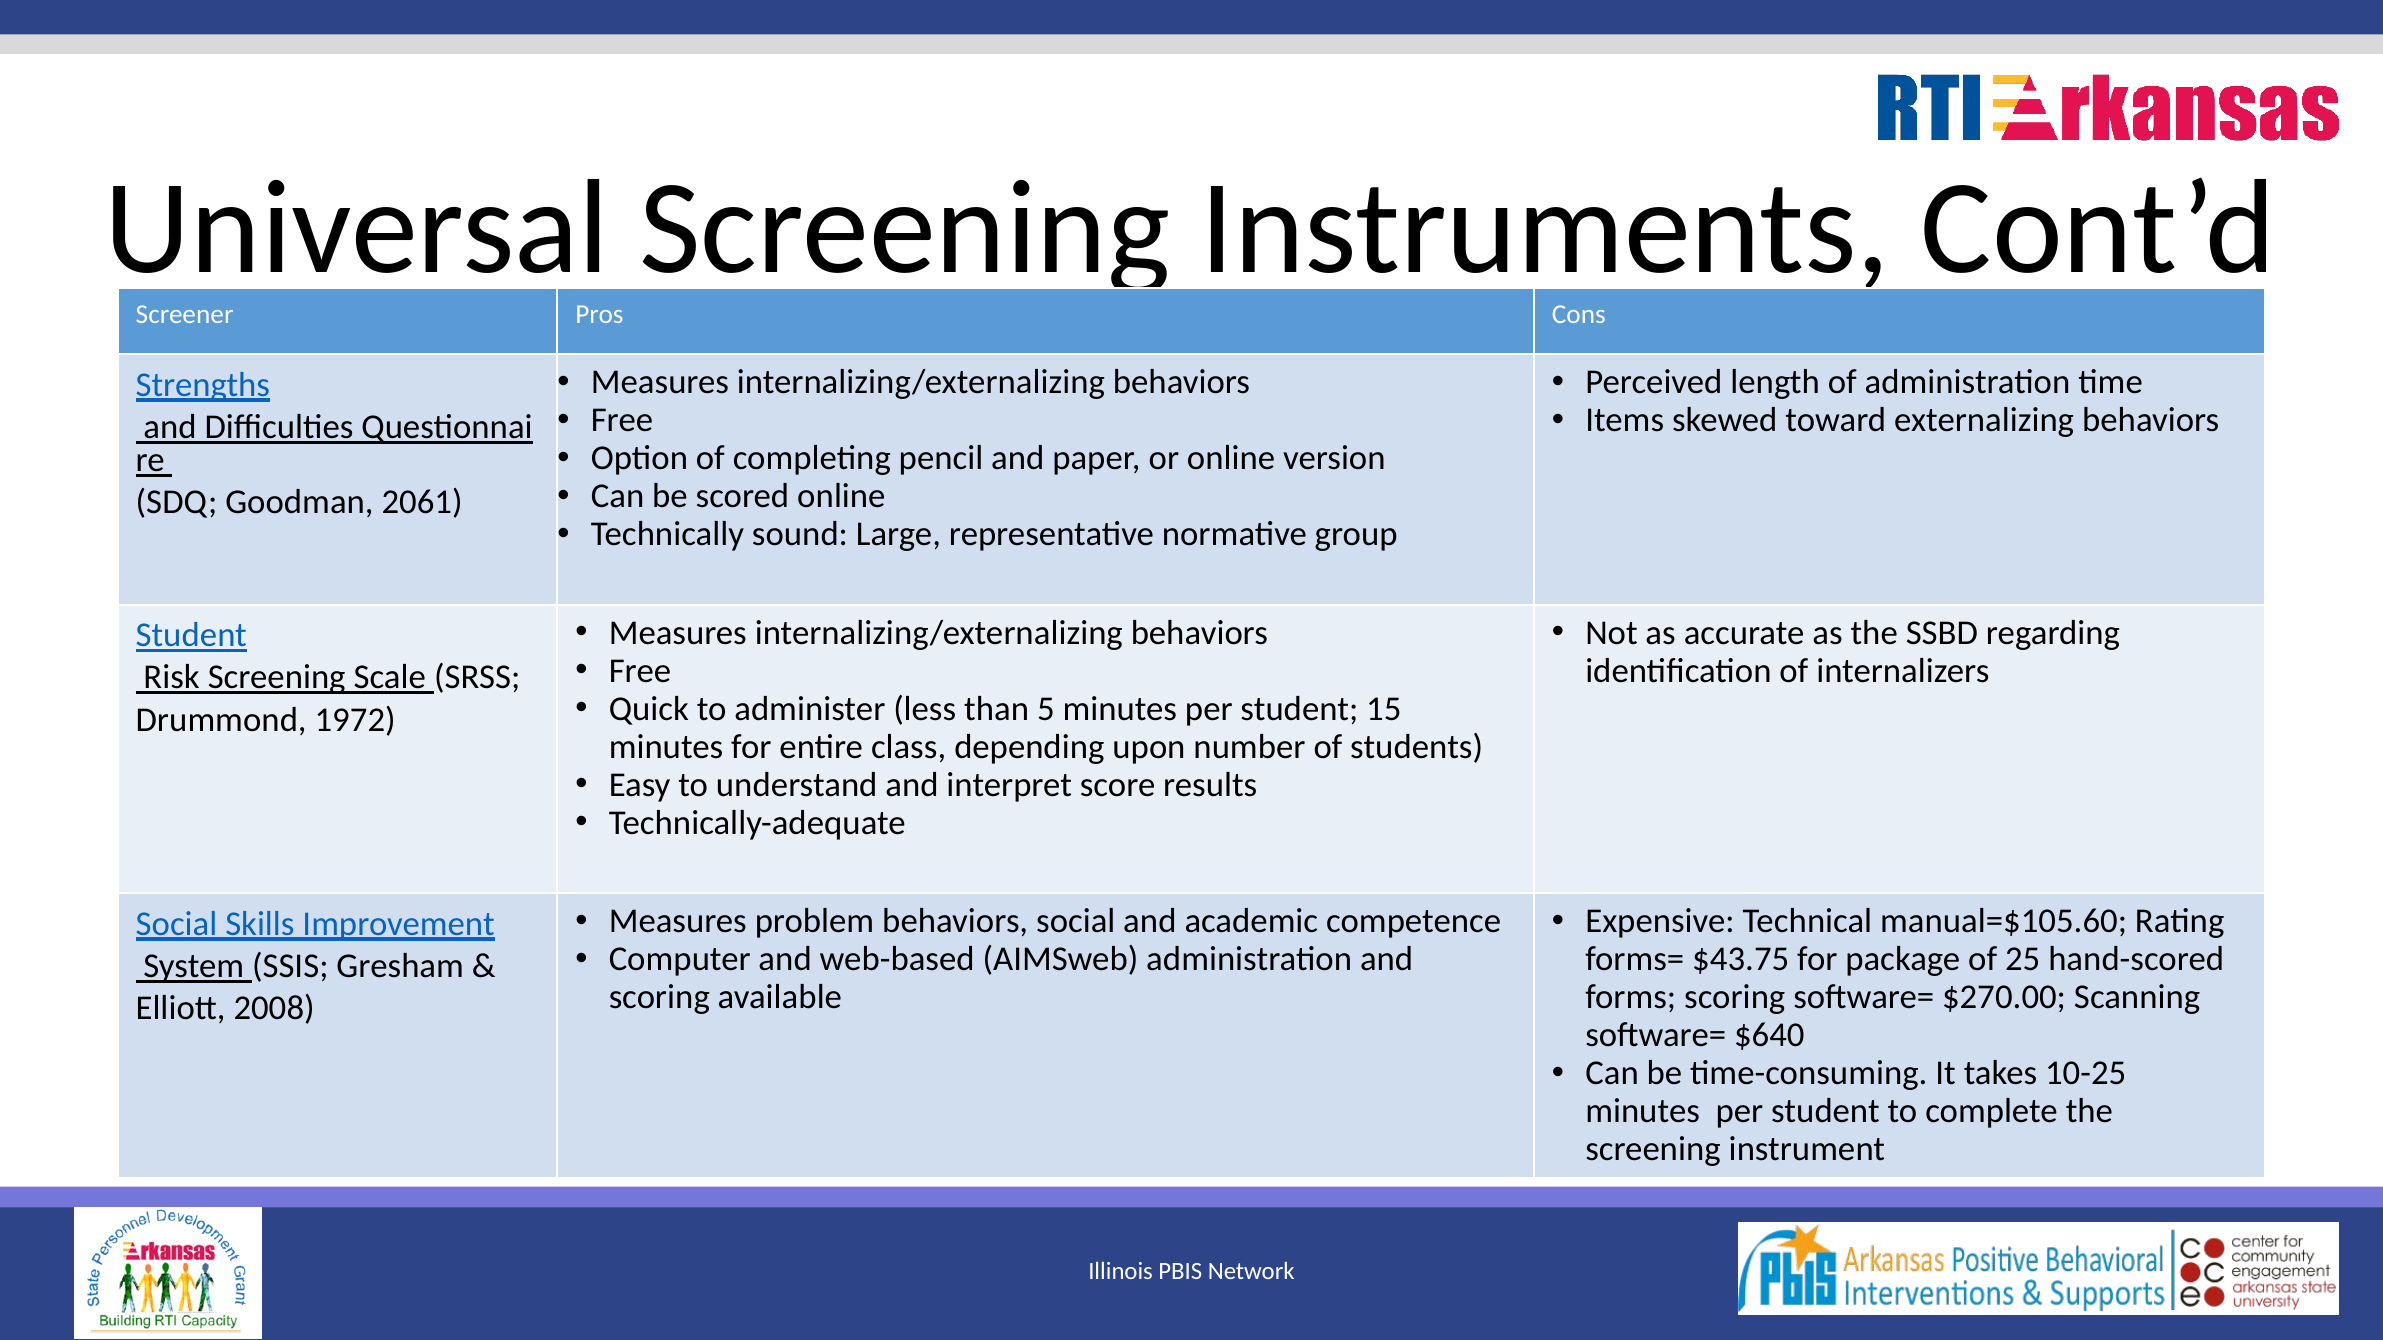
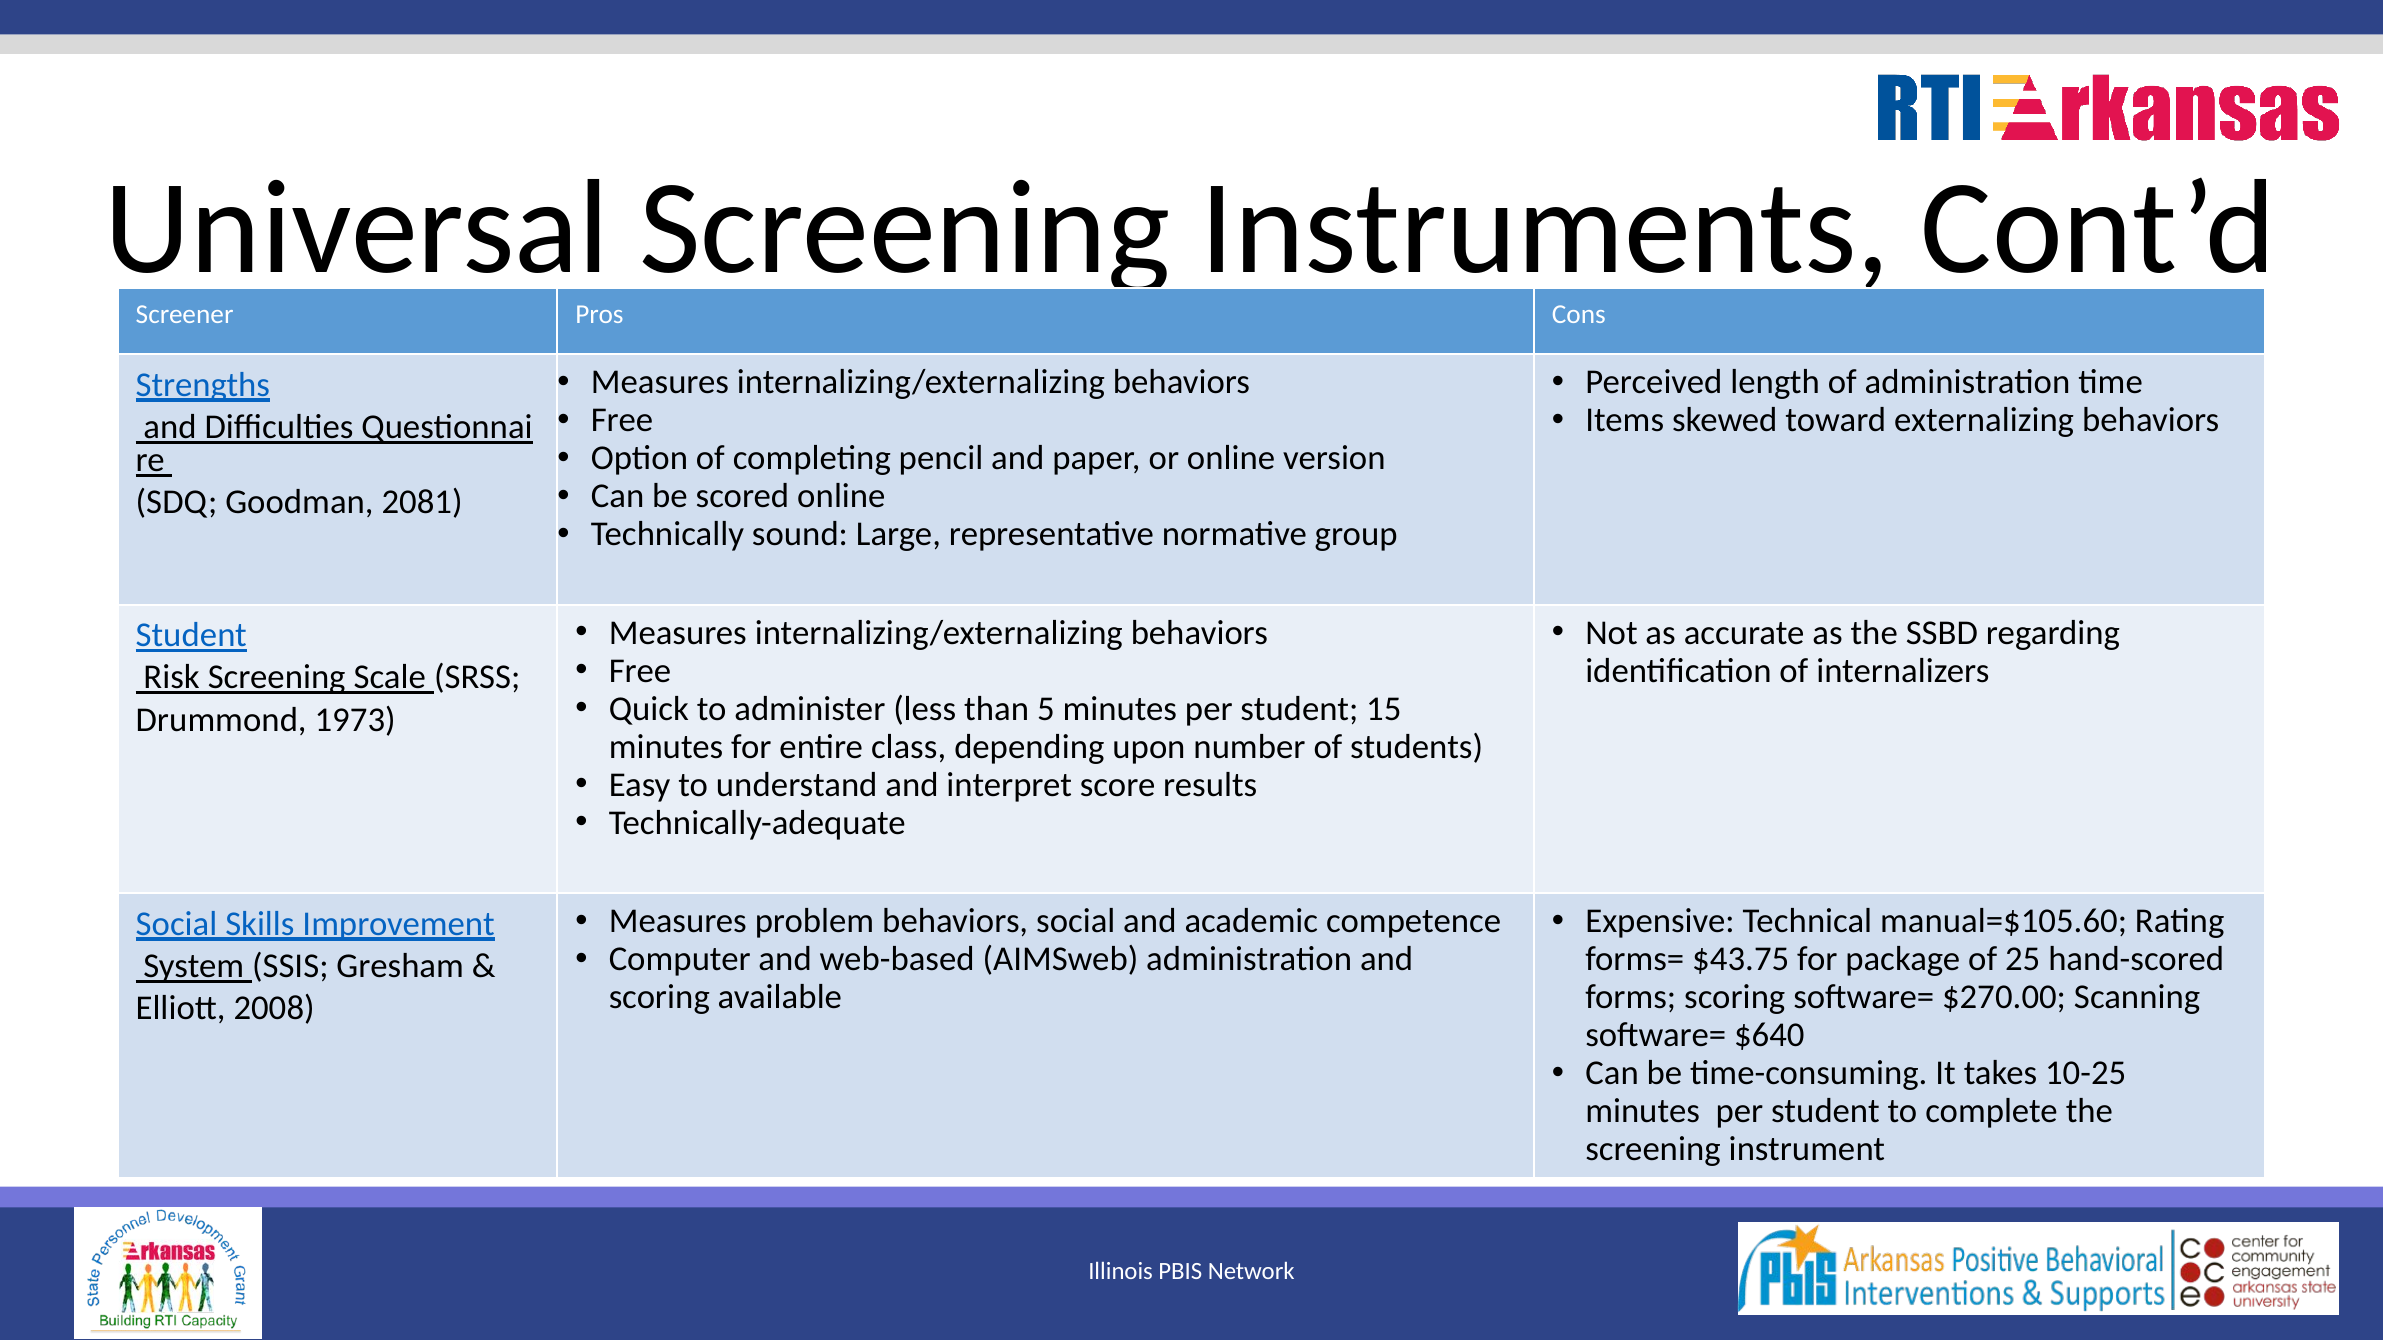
2061: 2061 -> 2081 (422, 503)
1972: 1972 -> 1973 (355, 720)
